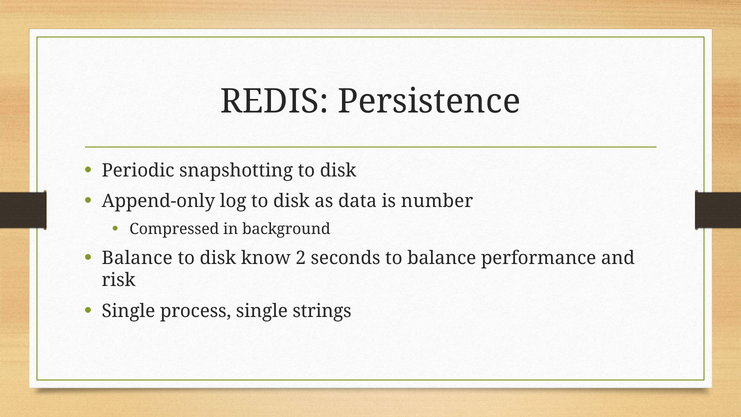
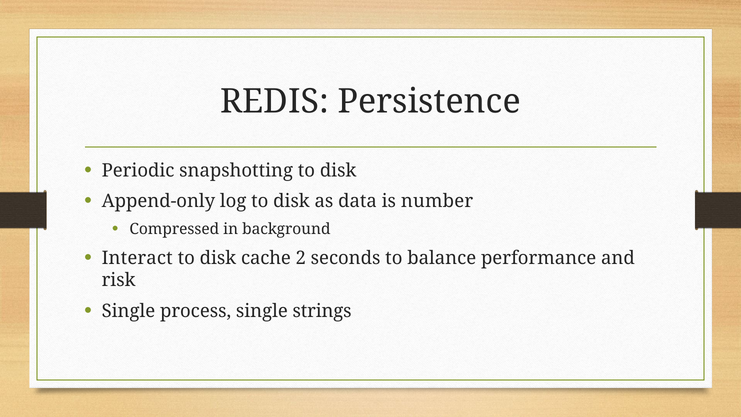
Balance: Balance -> Interact (137, 258)
know: know -> cache (266, 258)
